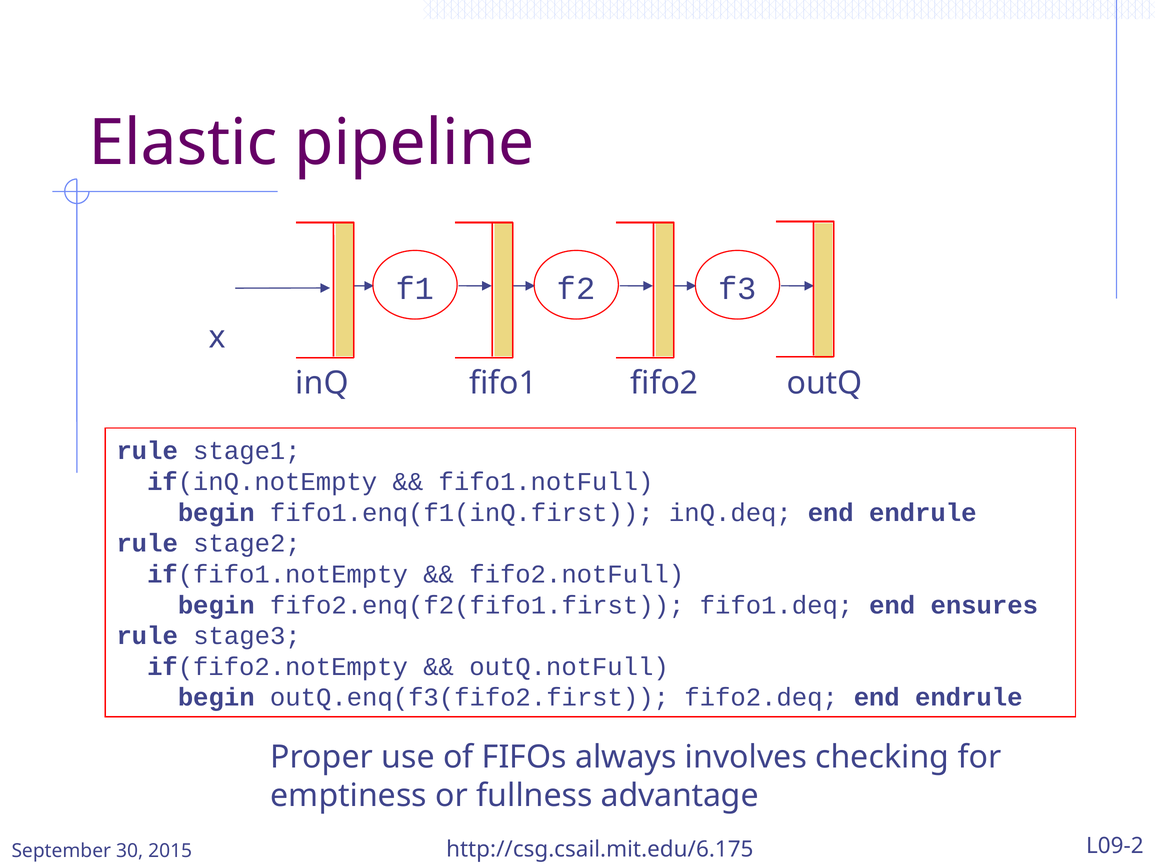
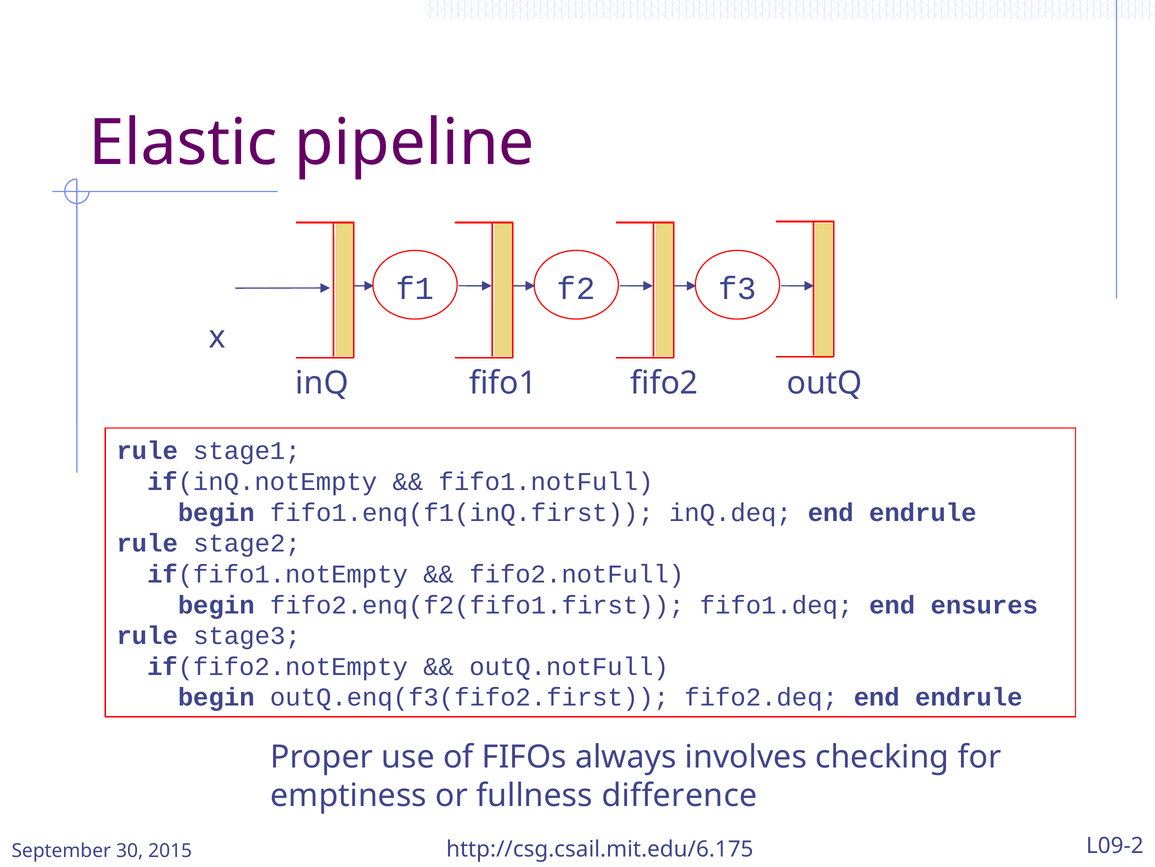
advantage: advantage -> difference (680, 795)
